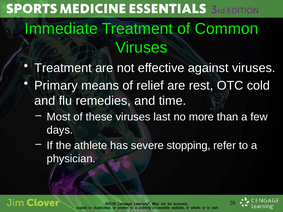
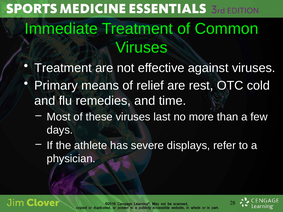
stopping: stopping -> displays (189, 146)
